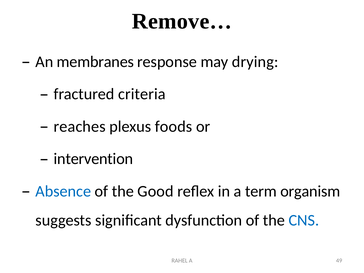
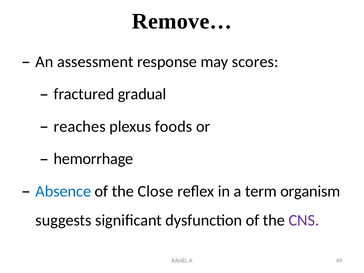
membranes: membranes -> assessment (95, 62)
drying: drying -> scores (255, 62)
criteria: criteria -> gradual (142, 94)
intervention: intervention -> hemorrhage (93, 159)
Good: Good -> Close (156, 191)
CNS colour: blue -> purple (304, 220)
